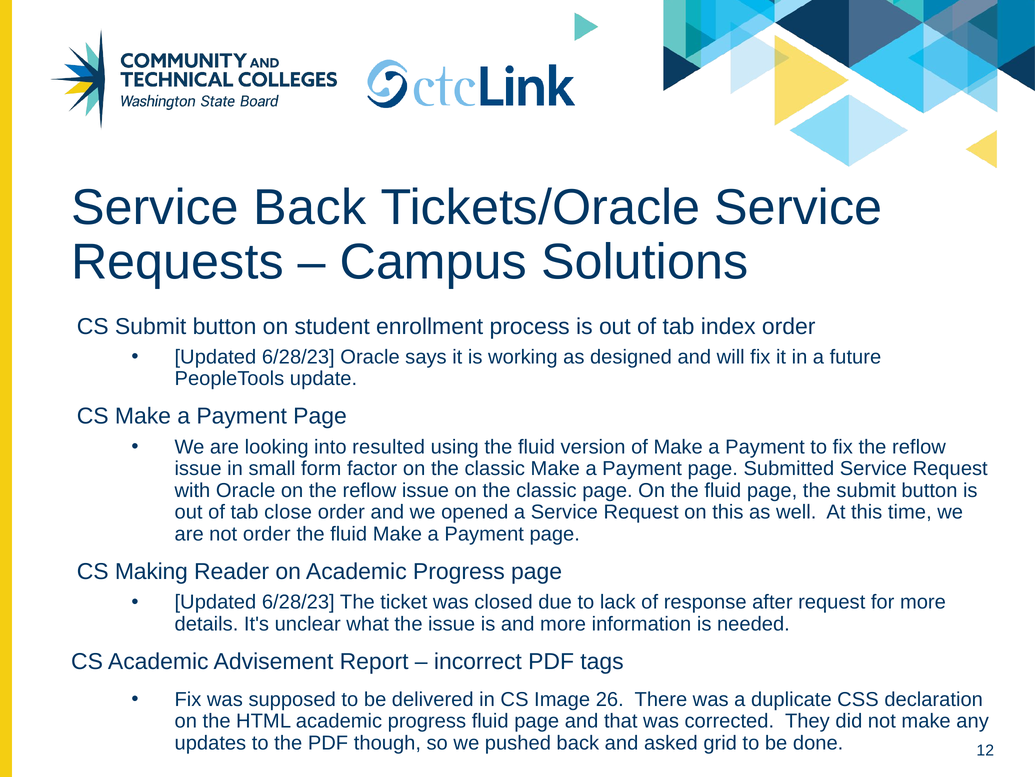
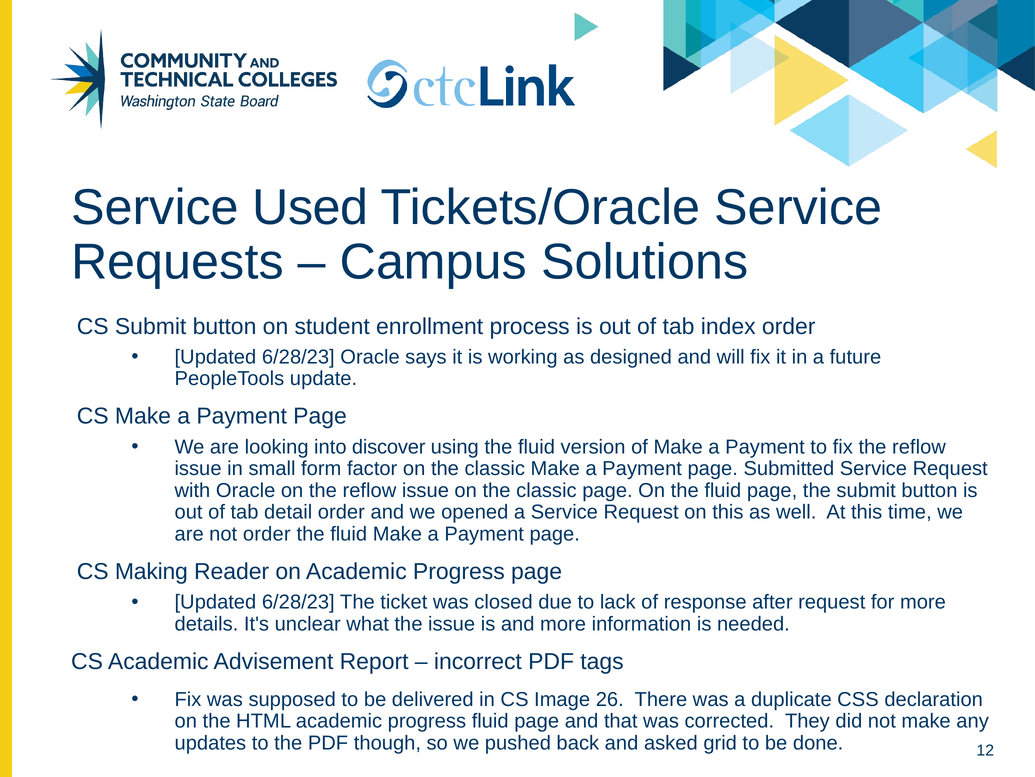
Service Back: Back -> Used (310, 207)
resulted: resulted -> discover (389, 446)
close: close -> detail (288, 512)
